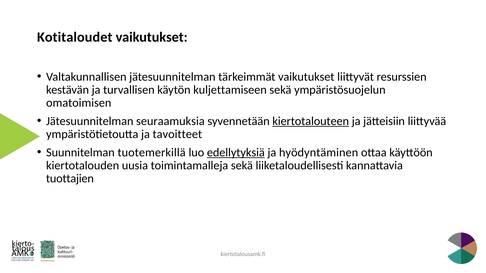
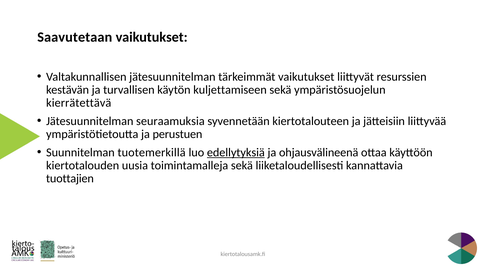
Kotitaloudet: Kotitaloudet -> Saavutetaan (75, 37)
omatoimisen: omatoimisen -> kierrätettävä (79, 103)
kiertotalouteen underline: present -> none (311, 121)
tavoitteet: tavoitteet -> perustuen (177, 134)
hyödyntäminen: hyödyntäminen -> ohjausvälineenä (319, 153)
